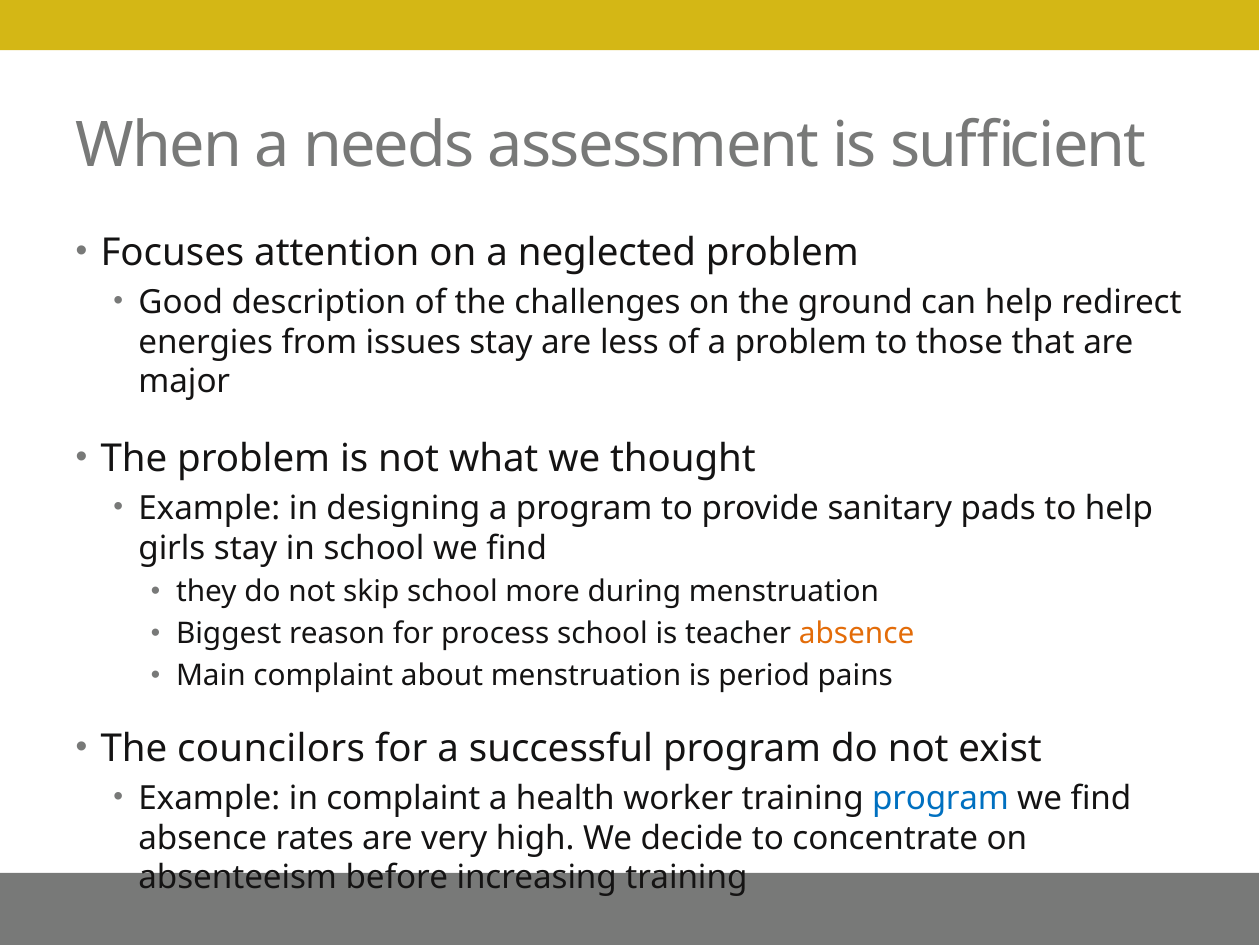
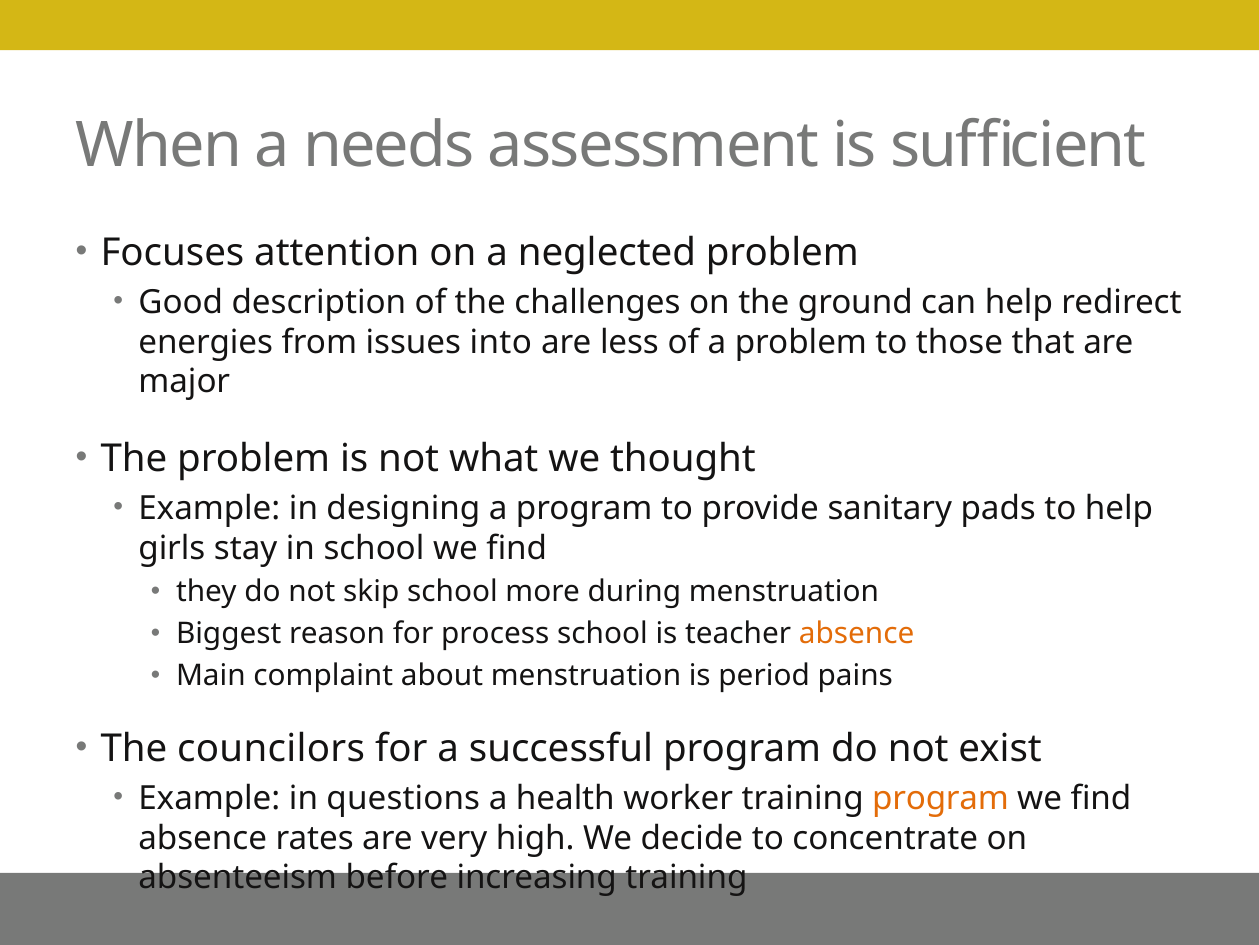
issues stay: stay -> into (501, 342)
in complaint: complaint -> questions (403, 798)
program colour: blue -> orange (941, 798)
